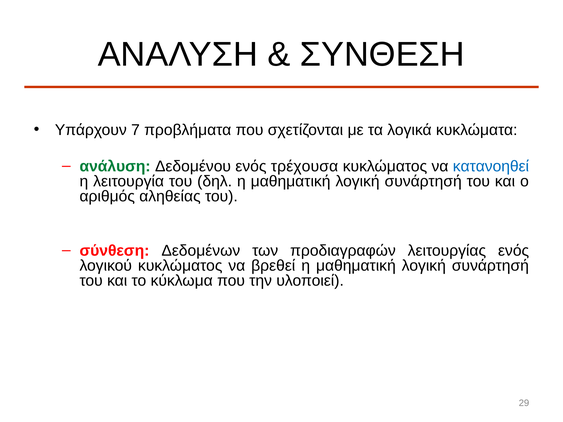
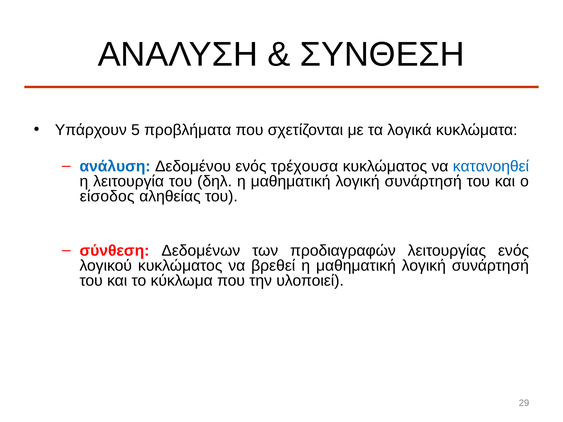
7: 7 -> 5 (136, 130)
ανάλυση colour: green -> blue (115, 166)
αριθμός: αριθμός -> είσοδος (107, 196)
